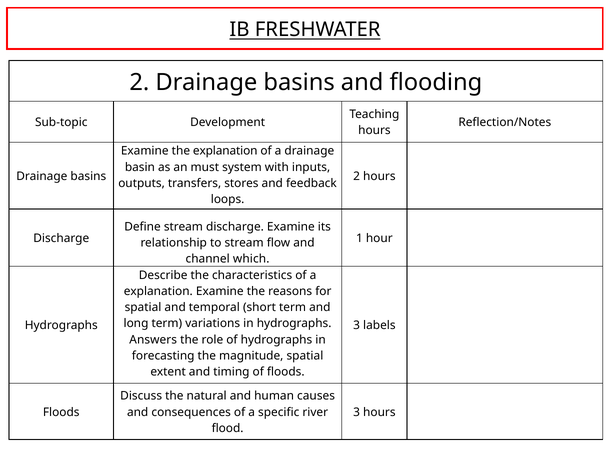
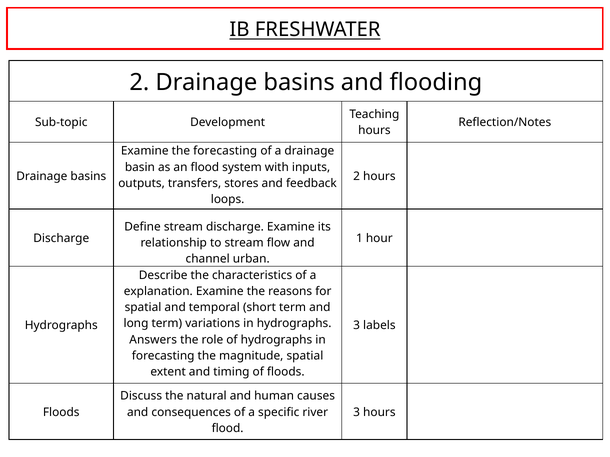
the explanation: explanation -> forecasting (225, 151)
an must: must -> flood (205, 167)
which: which -> urban (251, 259)
